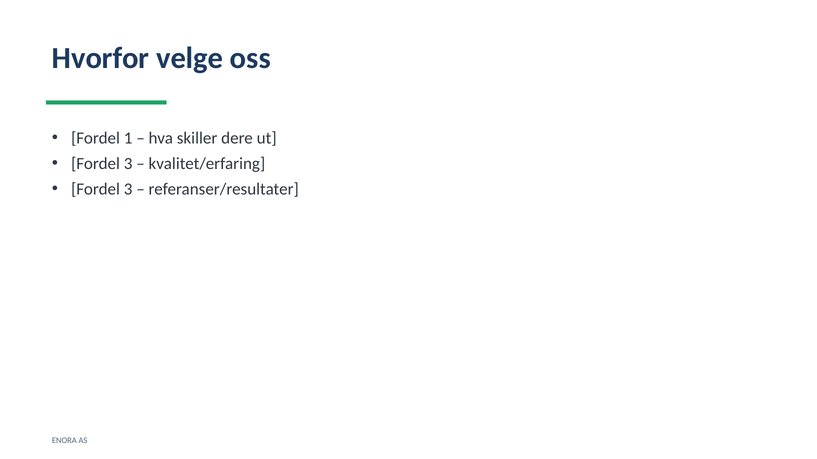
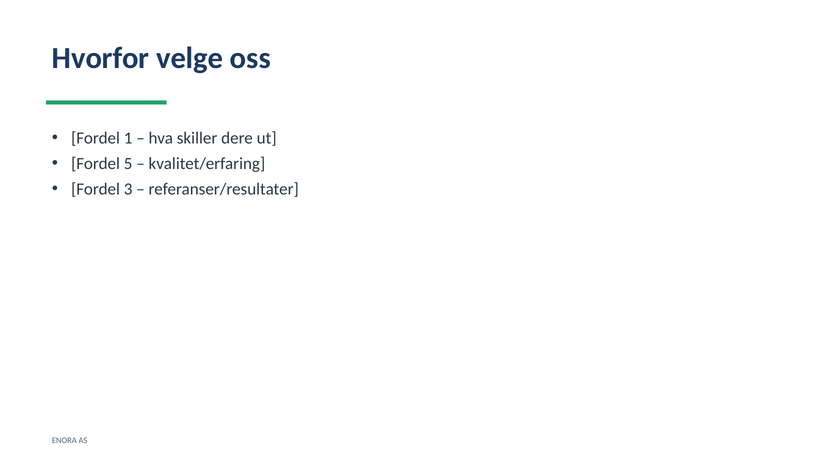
3: 3 -> 5 (128, 164)
